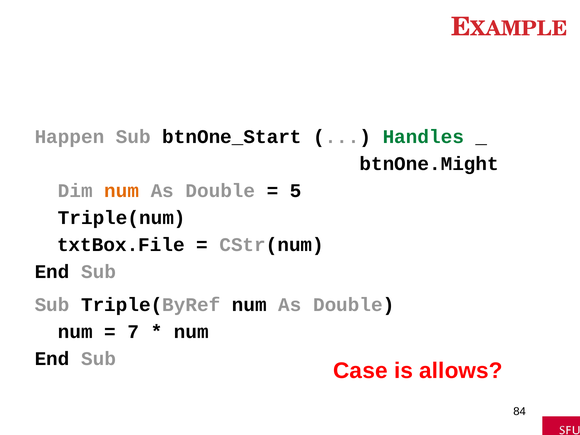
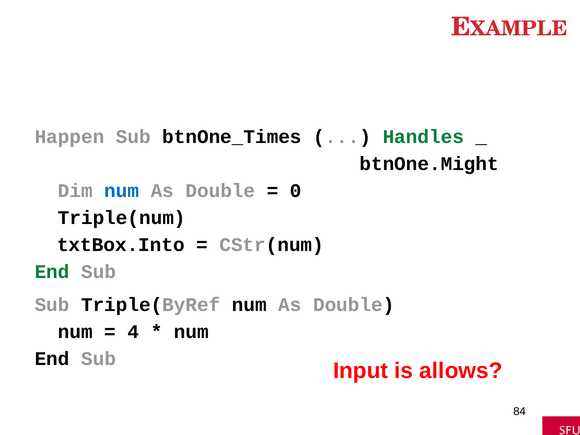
btnOne_Start: btnOne_Start -> btnOne_Times (232, 137)
num colour: orange -> blue (122, 191)
5: 5 -> 0 (296, 191)
txtBox.File: txtBox.File -> txtBox.Into (121, 245)
End colour: black -> green (52, 272)
7: 7 -> 4 (133, 332)
Case: Case -> Input (361, 371)
